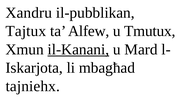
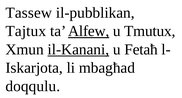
Xandru: Xandru -> Tassew (29, 13)
Alfew underline: none -> present (89, 31)
Mard: Mard -> Fetaħ (141, 49)
tajniehx: tajniehx -> doqqulu (33, 86)
